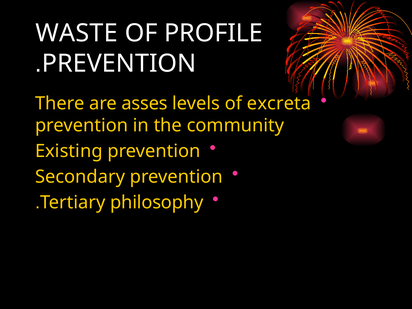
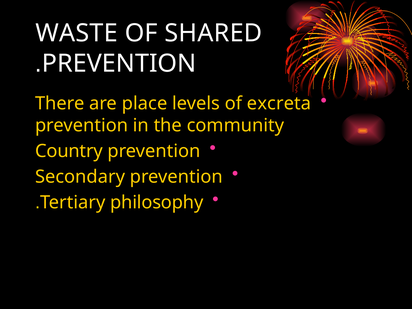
PROFILE: PROFILE -> SHARED (213, 33)
asses: asses -> place (145, 104)
Existing: Existing -> Country (69, 151)
